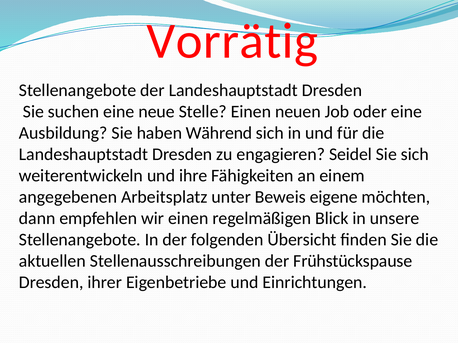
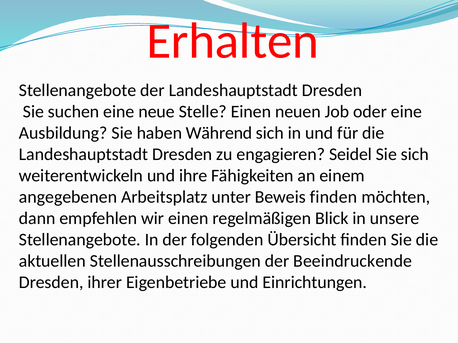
Vorrätig: Vorrätig -> Erhalten (233, 41)
Beweis eigene: eigene -> finden (334, 197)
Frühstückspause: Frühstückspause -> Beeindruckende (353, 261)
